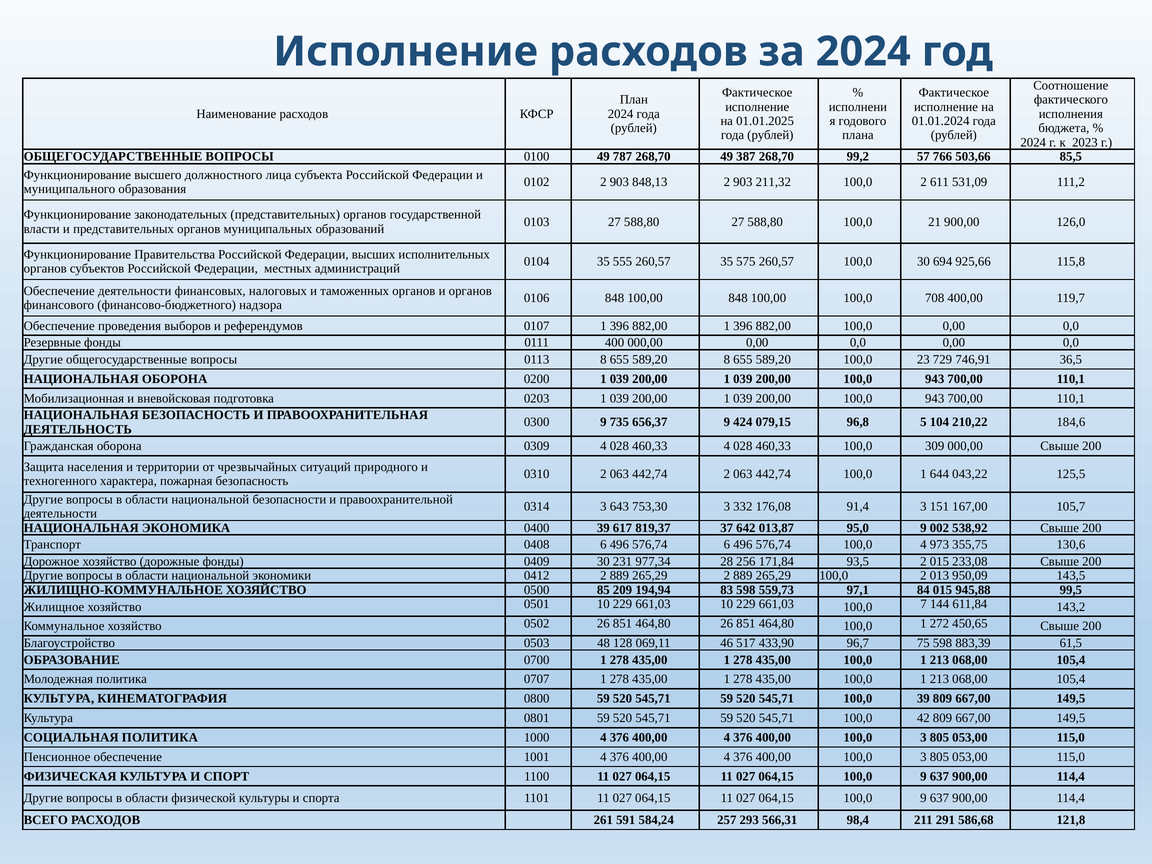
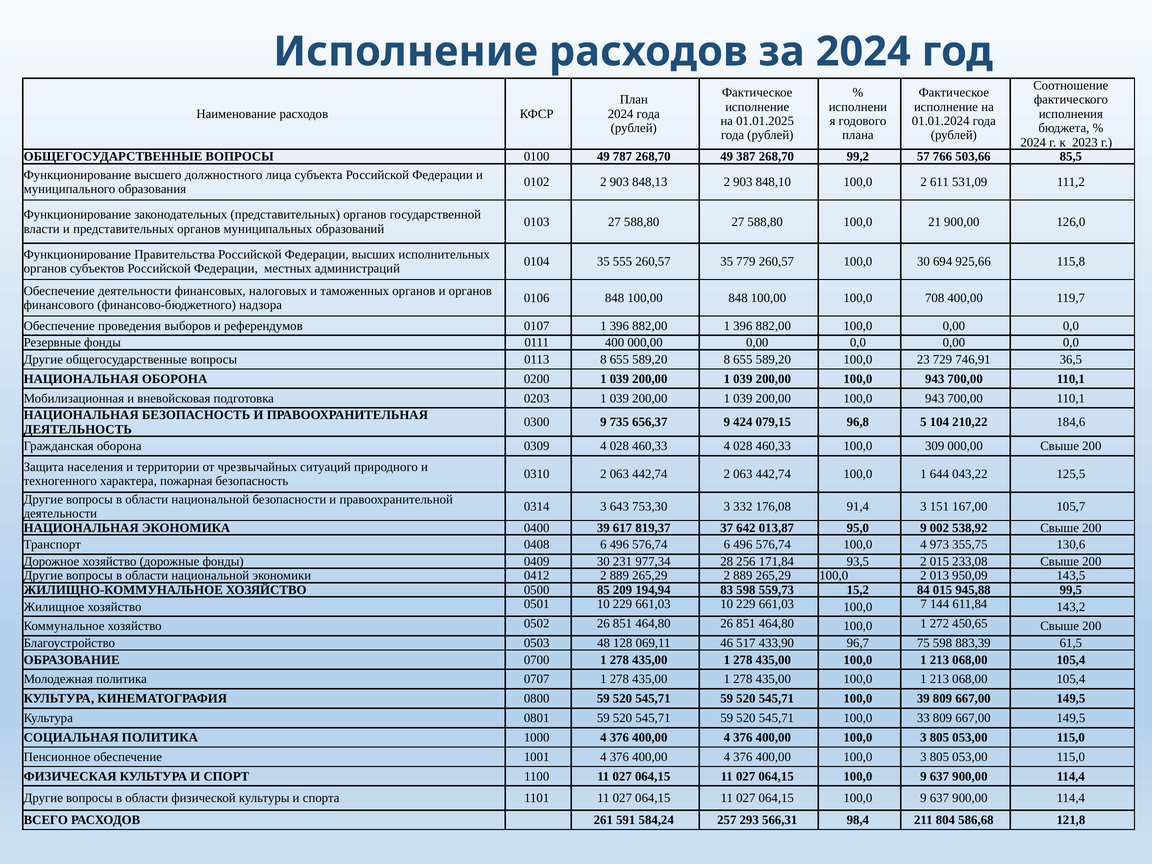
211,32: 211,32 -> 848,10 (773, 182)
575: 575 -> 779 (746, 262)
97,1: 97,1 -> 15,2 (858, 590)
42: 42 -> 33 (923, 718)
291: 291 -> 804 (945, 820)
